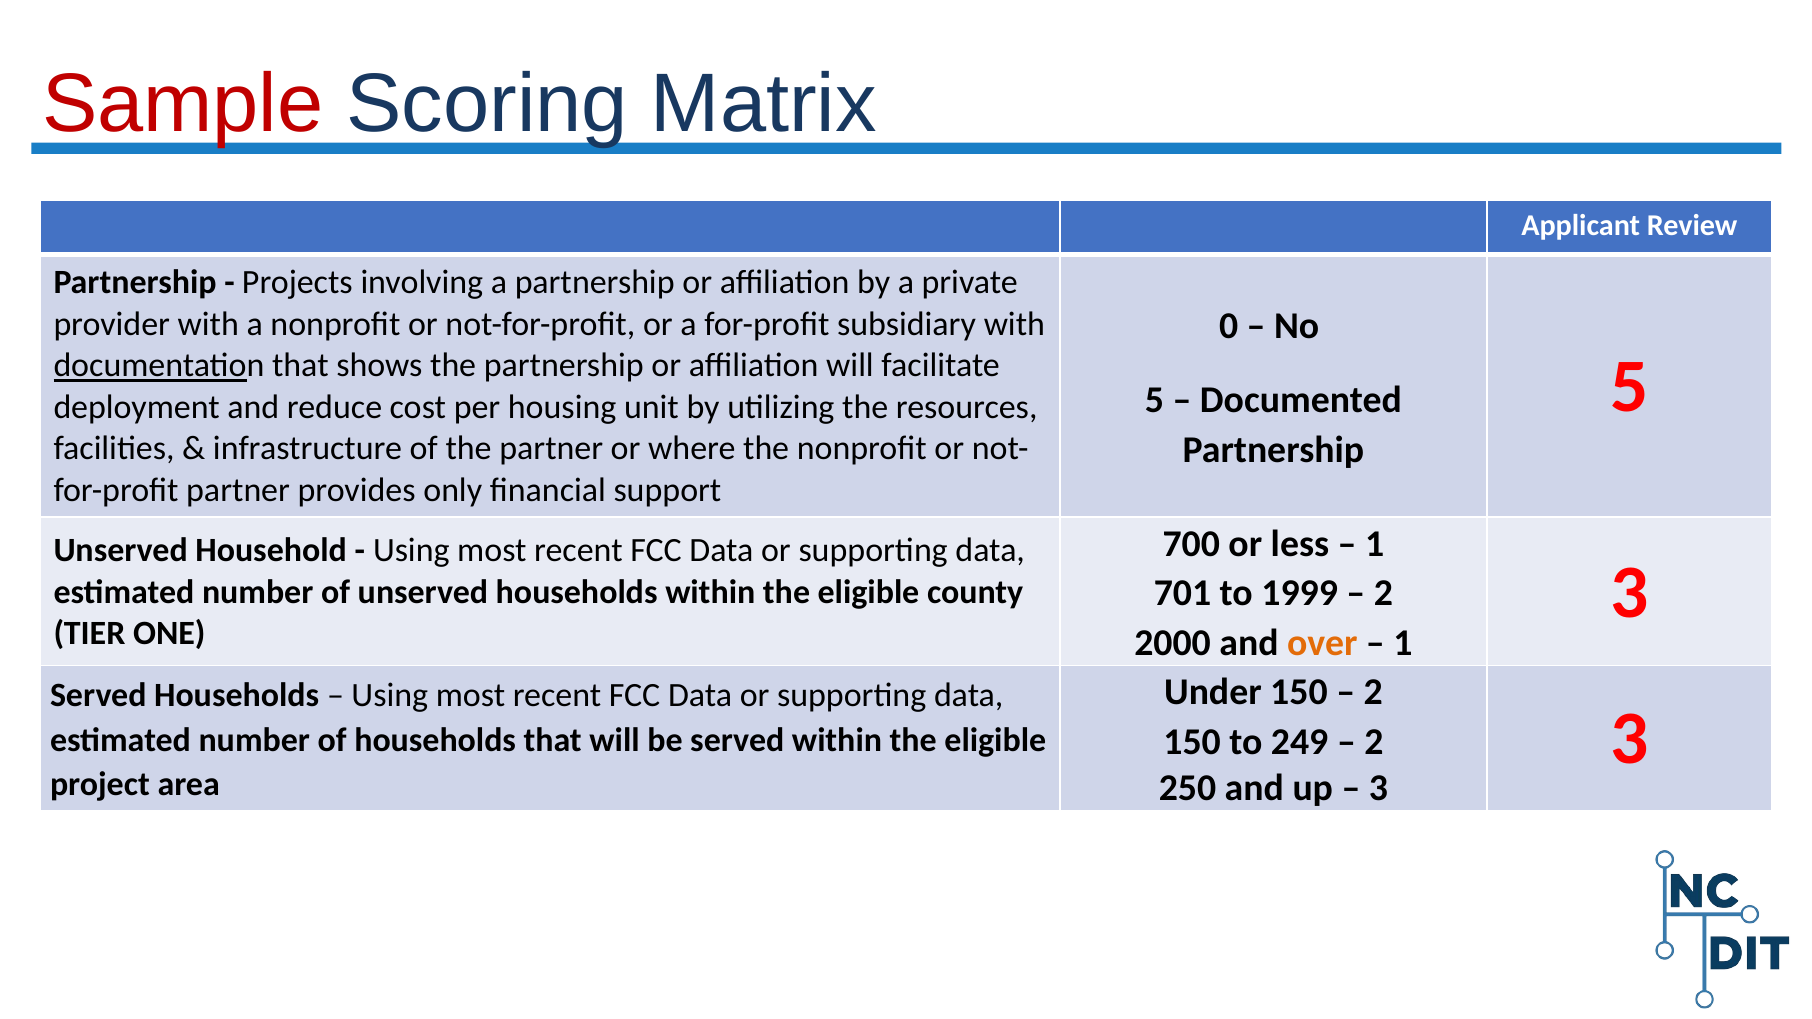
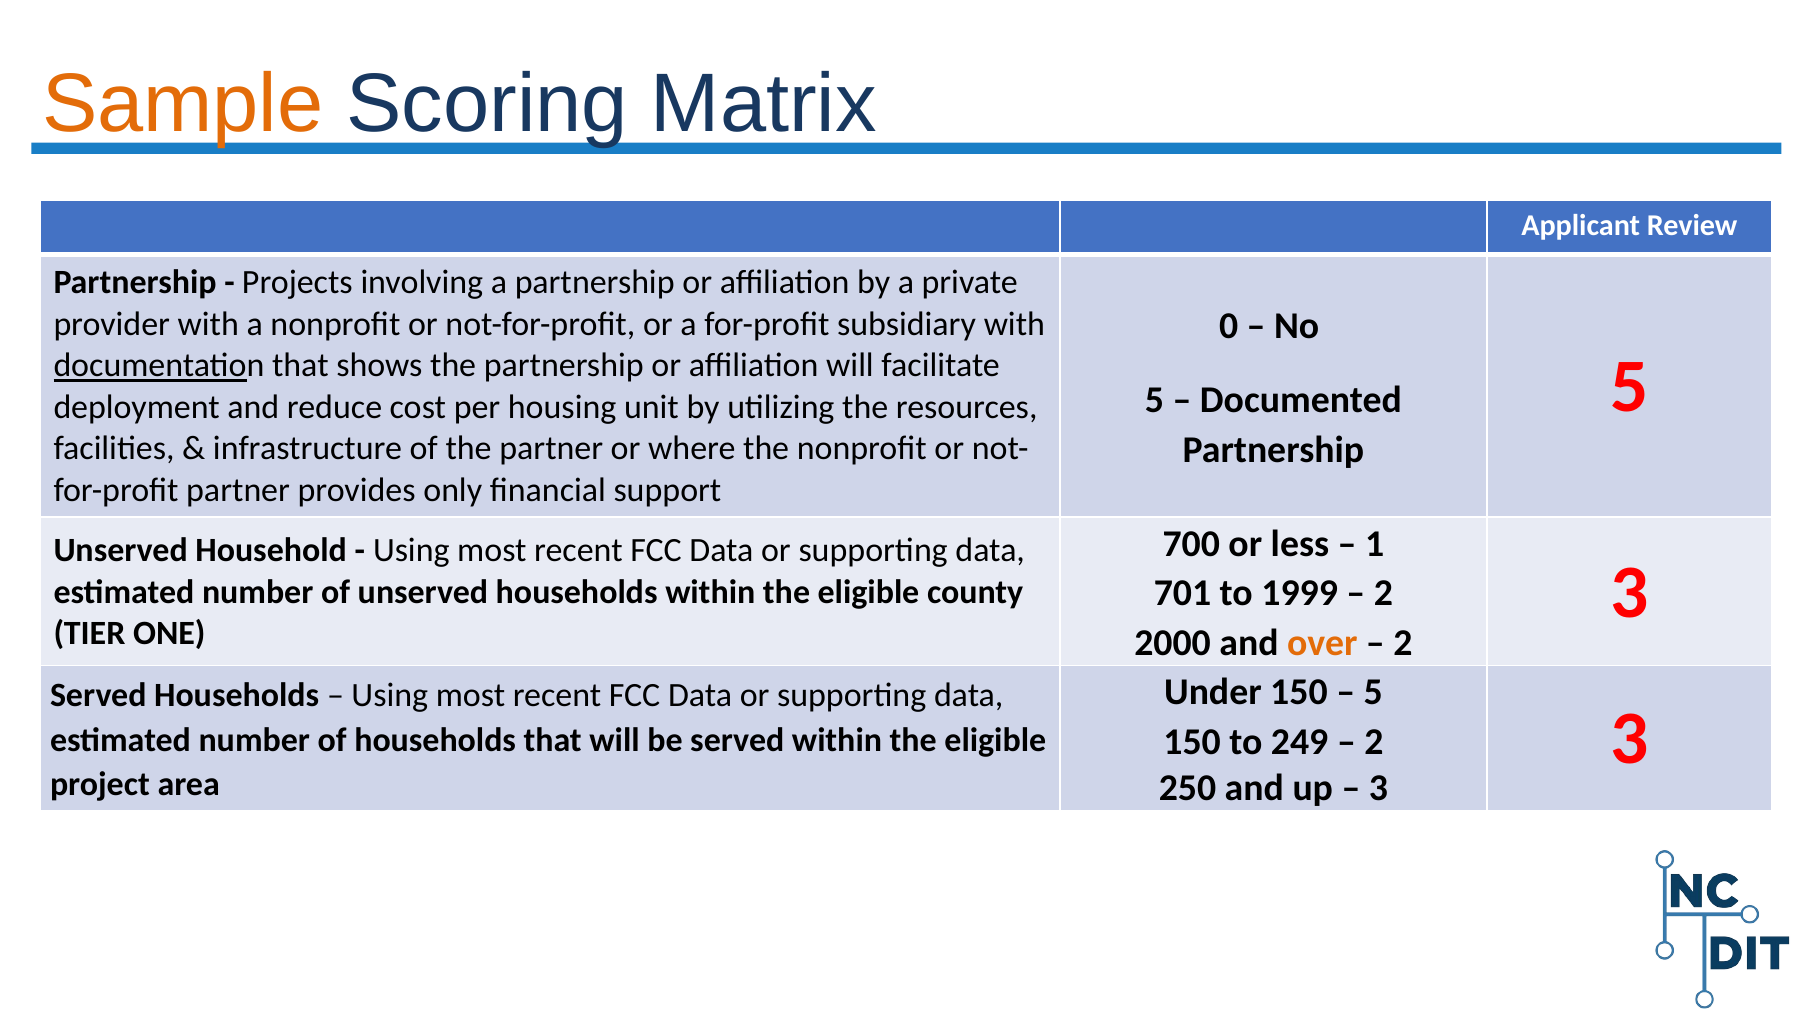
Sample colour: red -> orange (183, 104)
1: 1 -> 2 (1403, 643)
2: 2 -> 5 (1373, 692)
